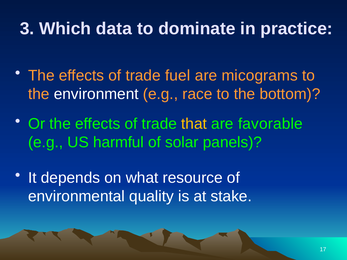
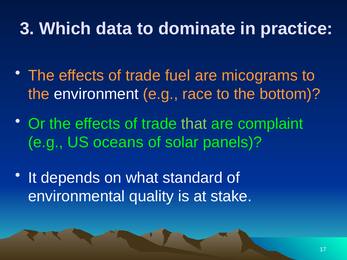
that colour: yellow -> light green (194, 124)
favorable: favorable -> complaint (270, 124)
harmful: harmful -> oceans (118, 142)
resource: resource -> standard (193, 178)
